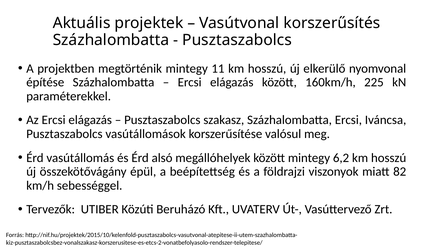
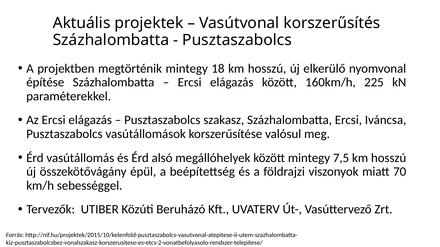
11: 11 -> 18 (218, 69)
6,2: 6,2 -> 7,5 (341, 158)
82: 82 -> 70 (400, 172)
